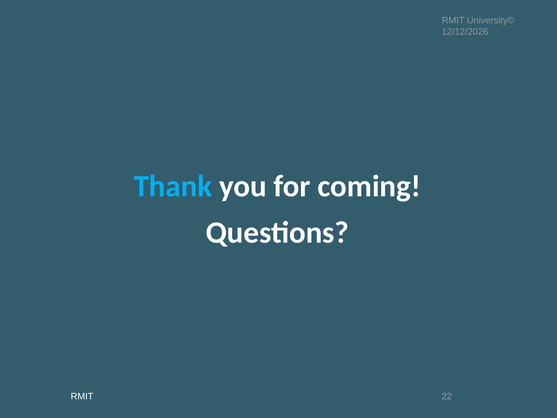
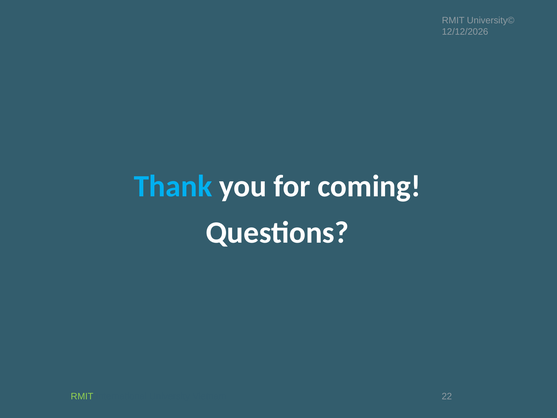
RMIT colour: white -> light green (82, 396)
